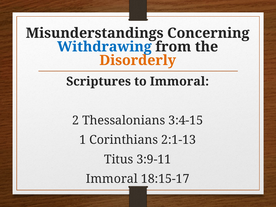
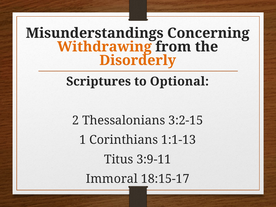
Withdrawing colour: blue -> orange (104, 47)
to Immoral: Immoral -> Optional (179, 81)
3:4-15: 3:4-15 -> 3:2-15 (186, 120)
2:1-13: 2:1-13 -> 1:1-13 (179, 140)
